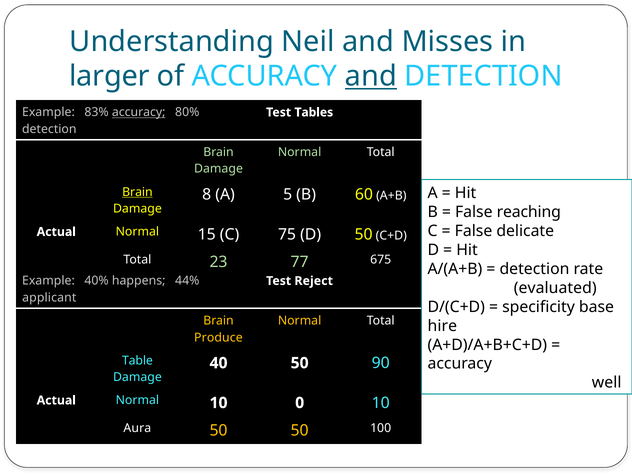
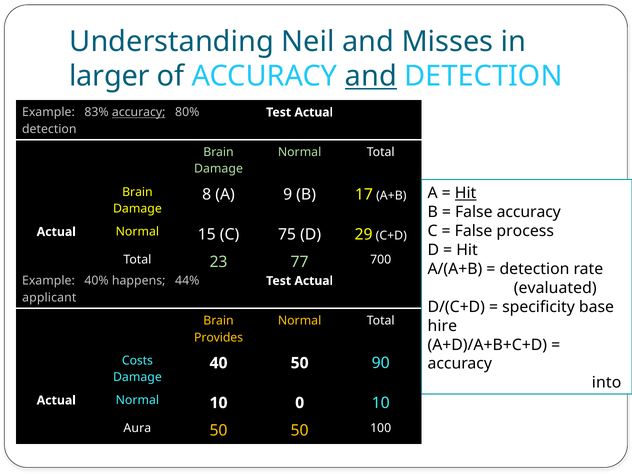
Tables: Tables -> Actual (314, 112)
Brain underline: present -> none (137, 192)
Hit underline: none -> present (466, 193)
5: 5 -> 9 (288, 195)
60: 60 -> 17 (364, 195)
False reaching: reaching -> accuracy (529, 212)
delicate: delicate -> process (525, 231)
D 50: 50 -> 29 (364, 234)
675: 675 -> 700 (381, 260)
Reject: Reject -> Actual (314, 281)
Produce: Produce -> Provides (219, 337)
Table: Table -> Costs (137, 361)
well: well -> into (607, 383)
